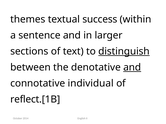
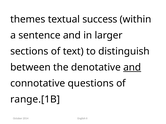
distinguish underline: present -> none (124, 52)
individual: individual -> questions (91, 84)
reflect.[1B: reflect.[1B -> range.[1B (35, 100)
